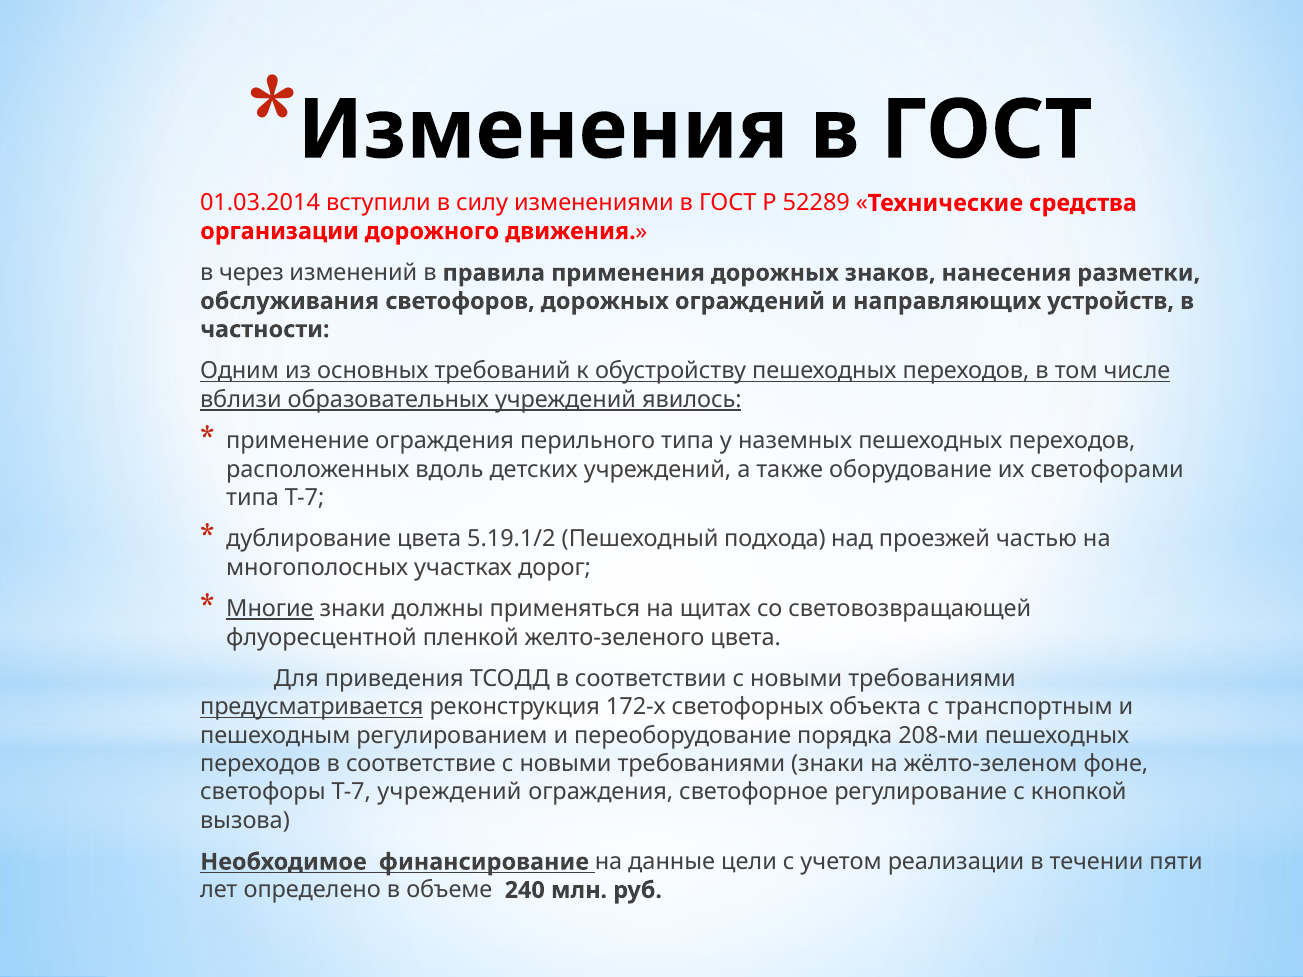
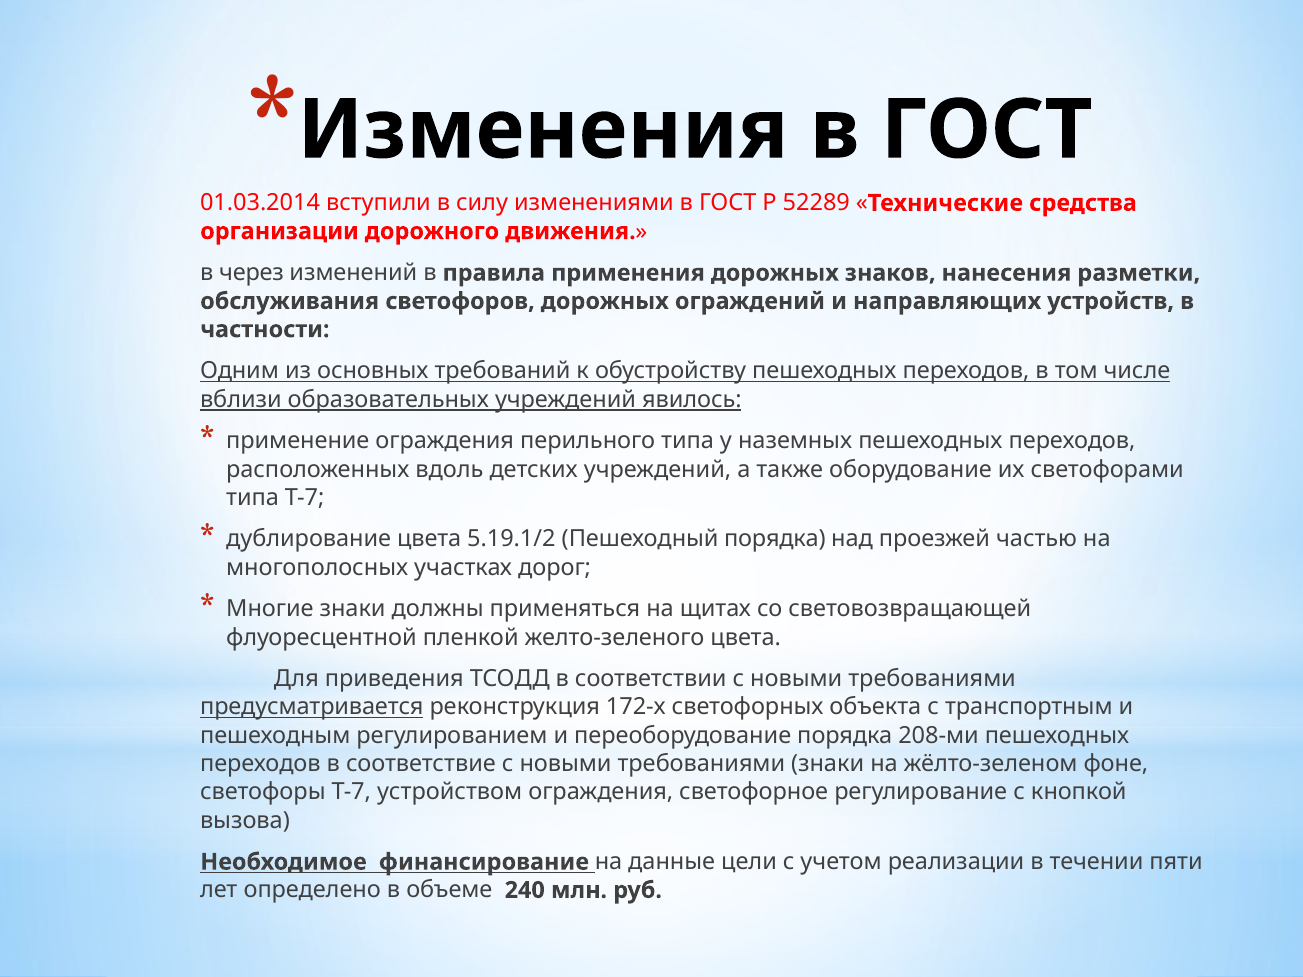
Пешеходный подхода: подхода -> порядка (775, 539)
Многие underline: present -> none (270, 609)
Т-7 учреждений: учреждений -> устройством (450, 792)
